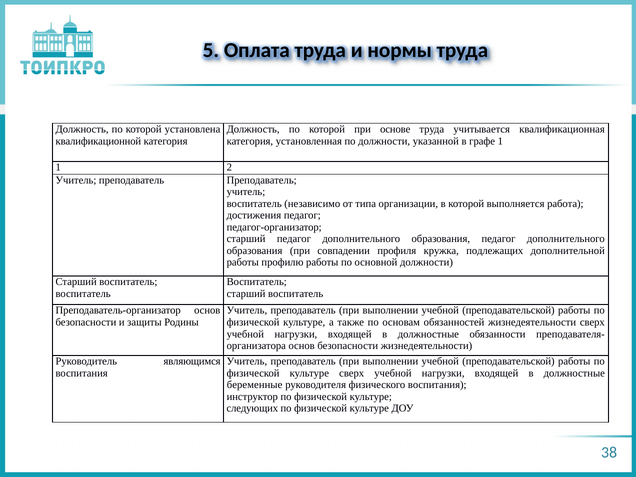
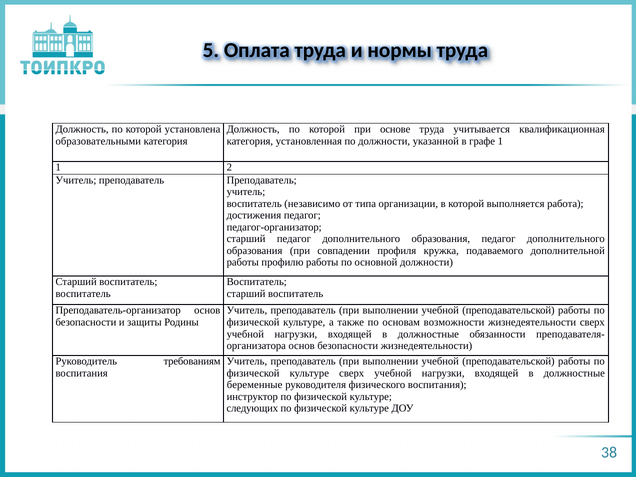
квалификационной: квалификационной -> образовательными (98, 141)
подлежащих: подлежащих -> подаваемого (495, 251)
обязанностей: обязанностей -> возможности (454, 322)
являющимся: являющимся -> требованиям (192, 361)
